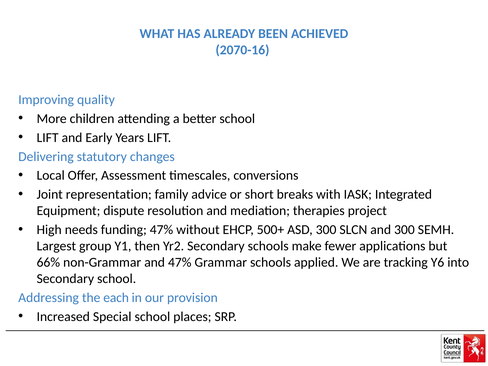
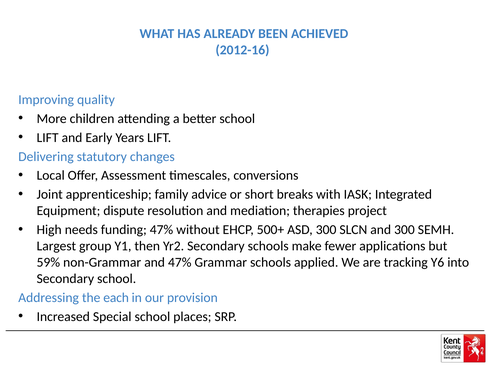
2070-16: 2070-16 -> 2012-16 (242, 50)
representation: representation -> apprenticeship (109, 194)
66%: 66% -> 59% (48, 262)
